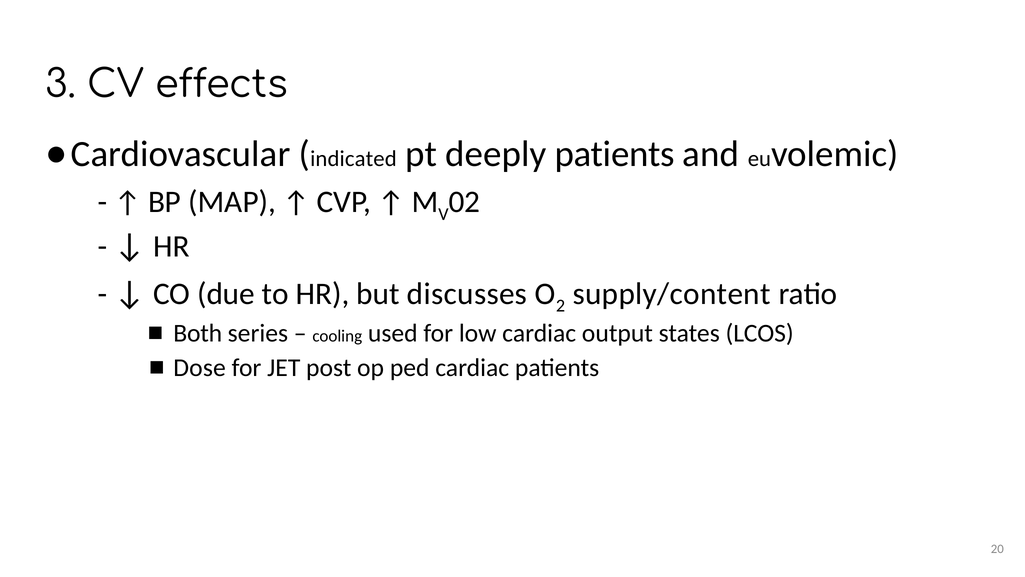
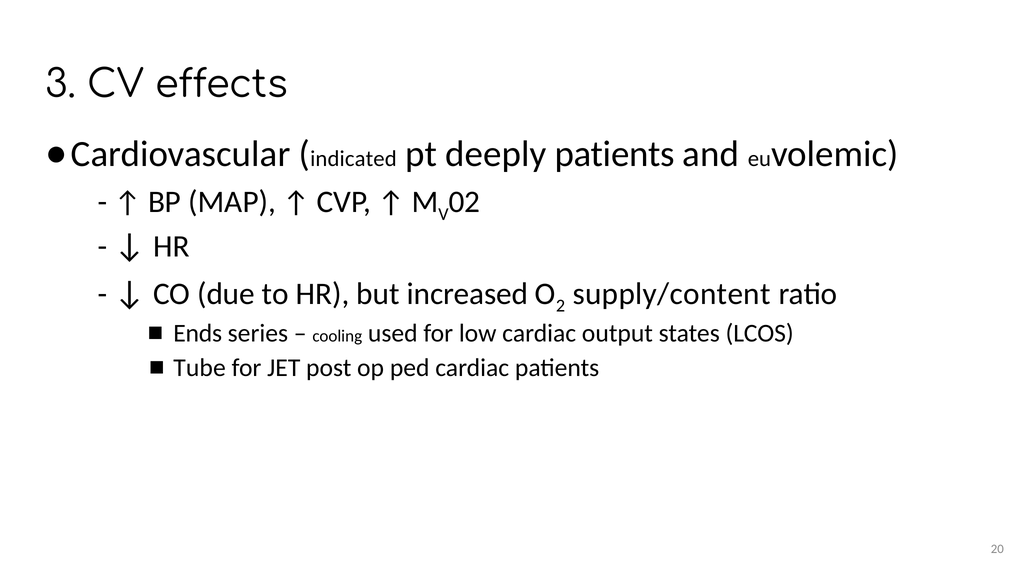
discusses: discusses -> increased (467, 294)
Both: Both -> Ends (198, 333)
Dose: Dose -> Tube (200, 368)
